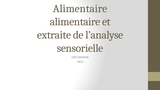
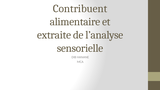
Alimentaire: Alimentaire -> Contribuent (80, 9)
